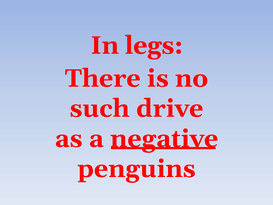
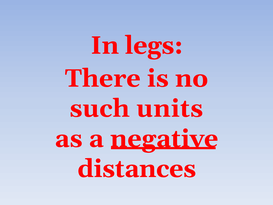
drive: drive -> units (170, 108)
penguins: penguins -> distances (137, 169)
